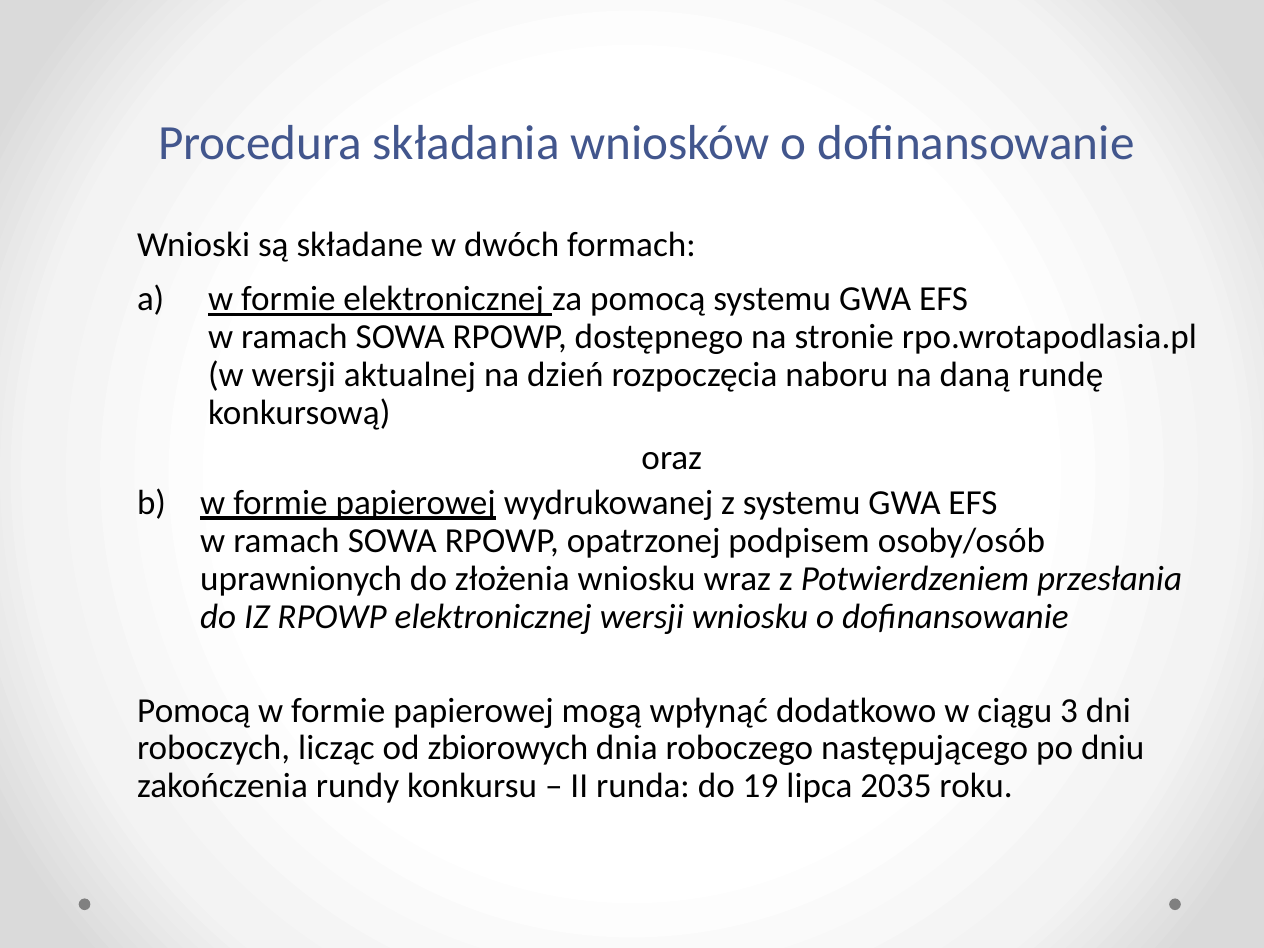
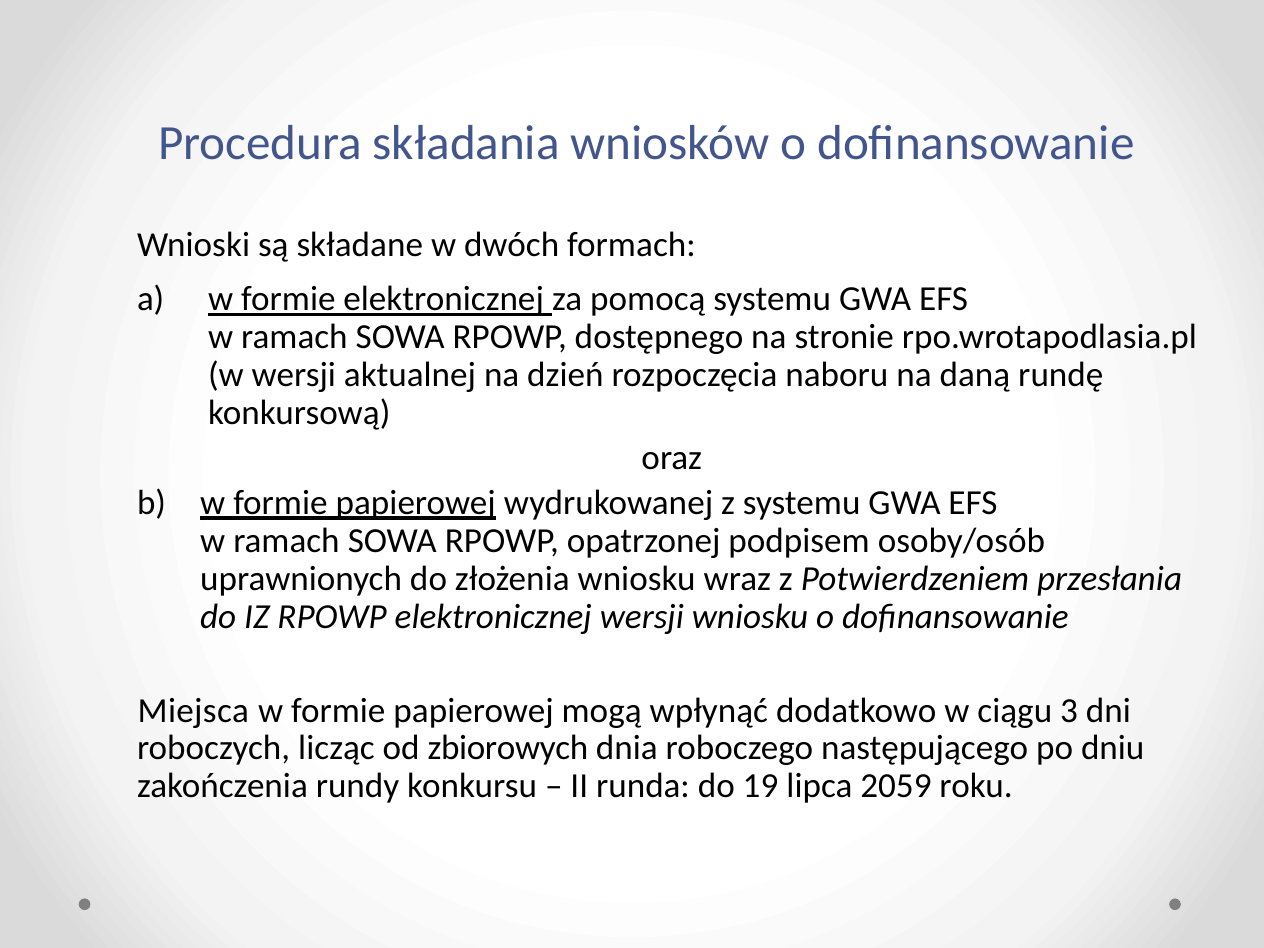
Pomocą: Pomocą -> Miejsca (193, 710)
2035: 2035 -> 2059 (896, 786)
